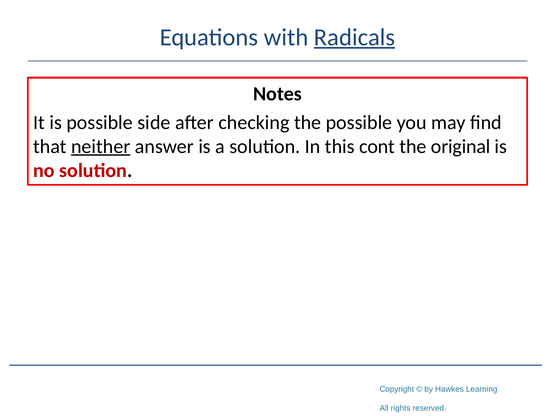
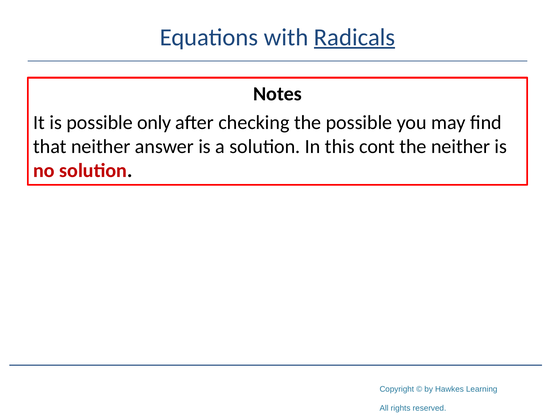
side: side -> only (154, 123)
neither underline: present -> none (101, 147)
the original: original -> neither (461, 147)
